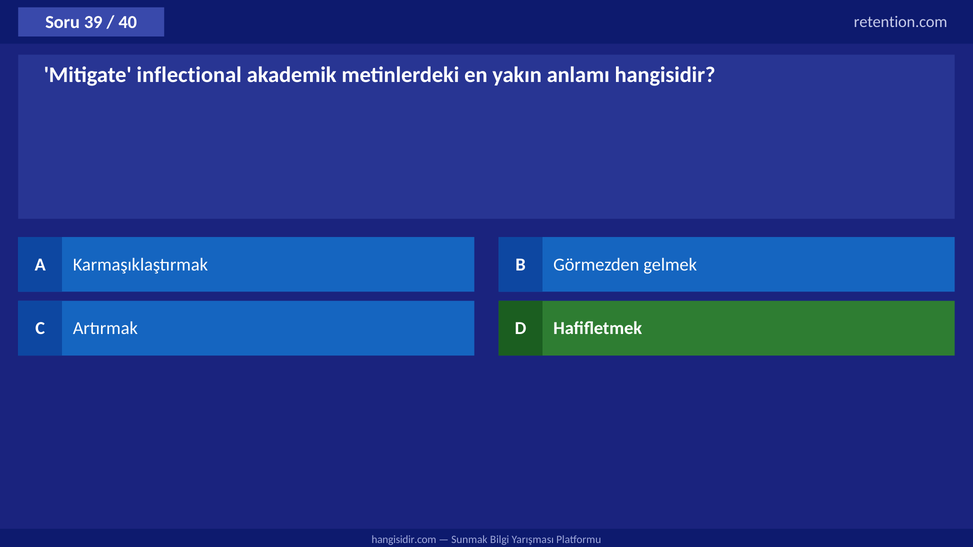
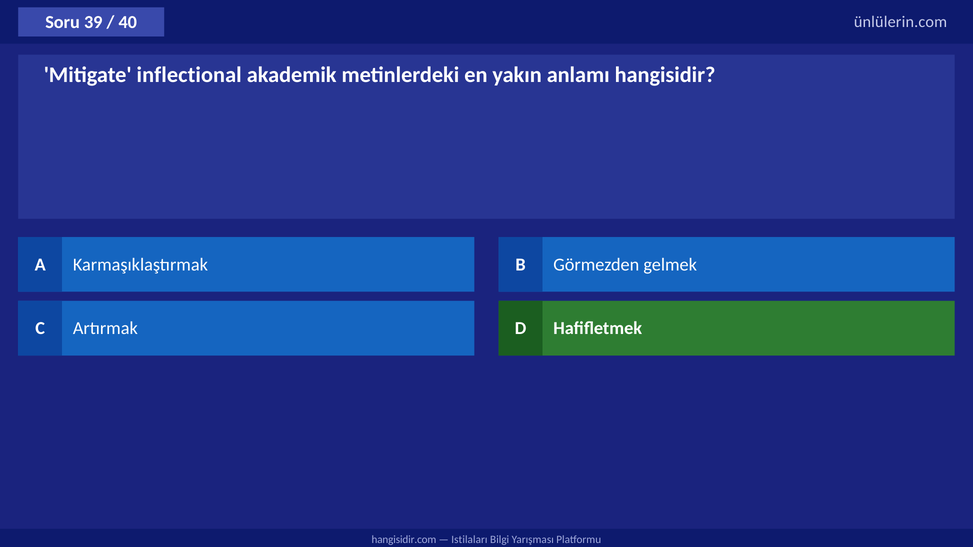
retention.com: retention.com -> ünlülerin.com (900, 22)
Sunmak: Sunmak -> Istilaları (469, 540)
